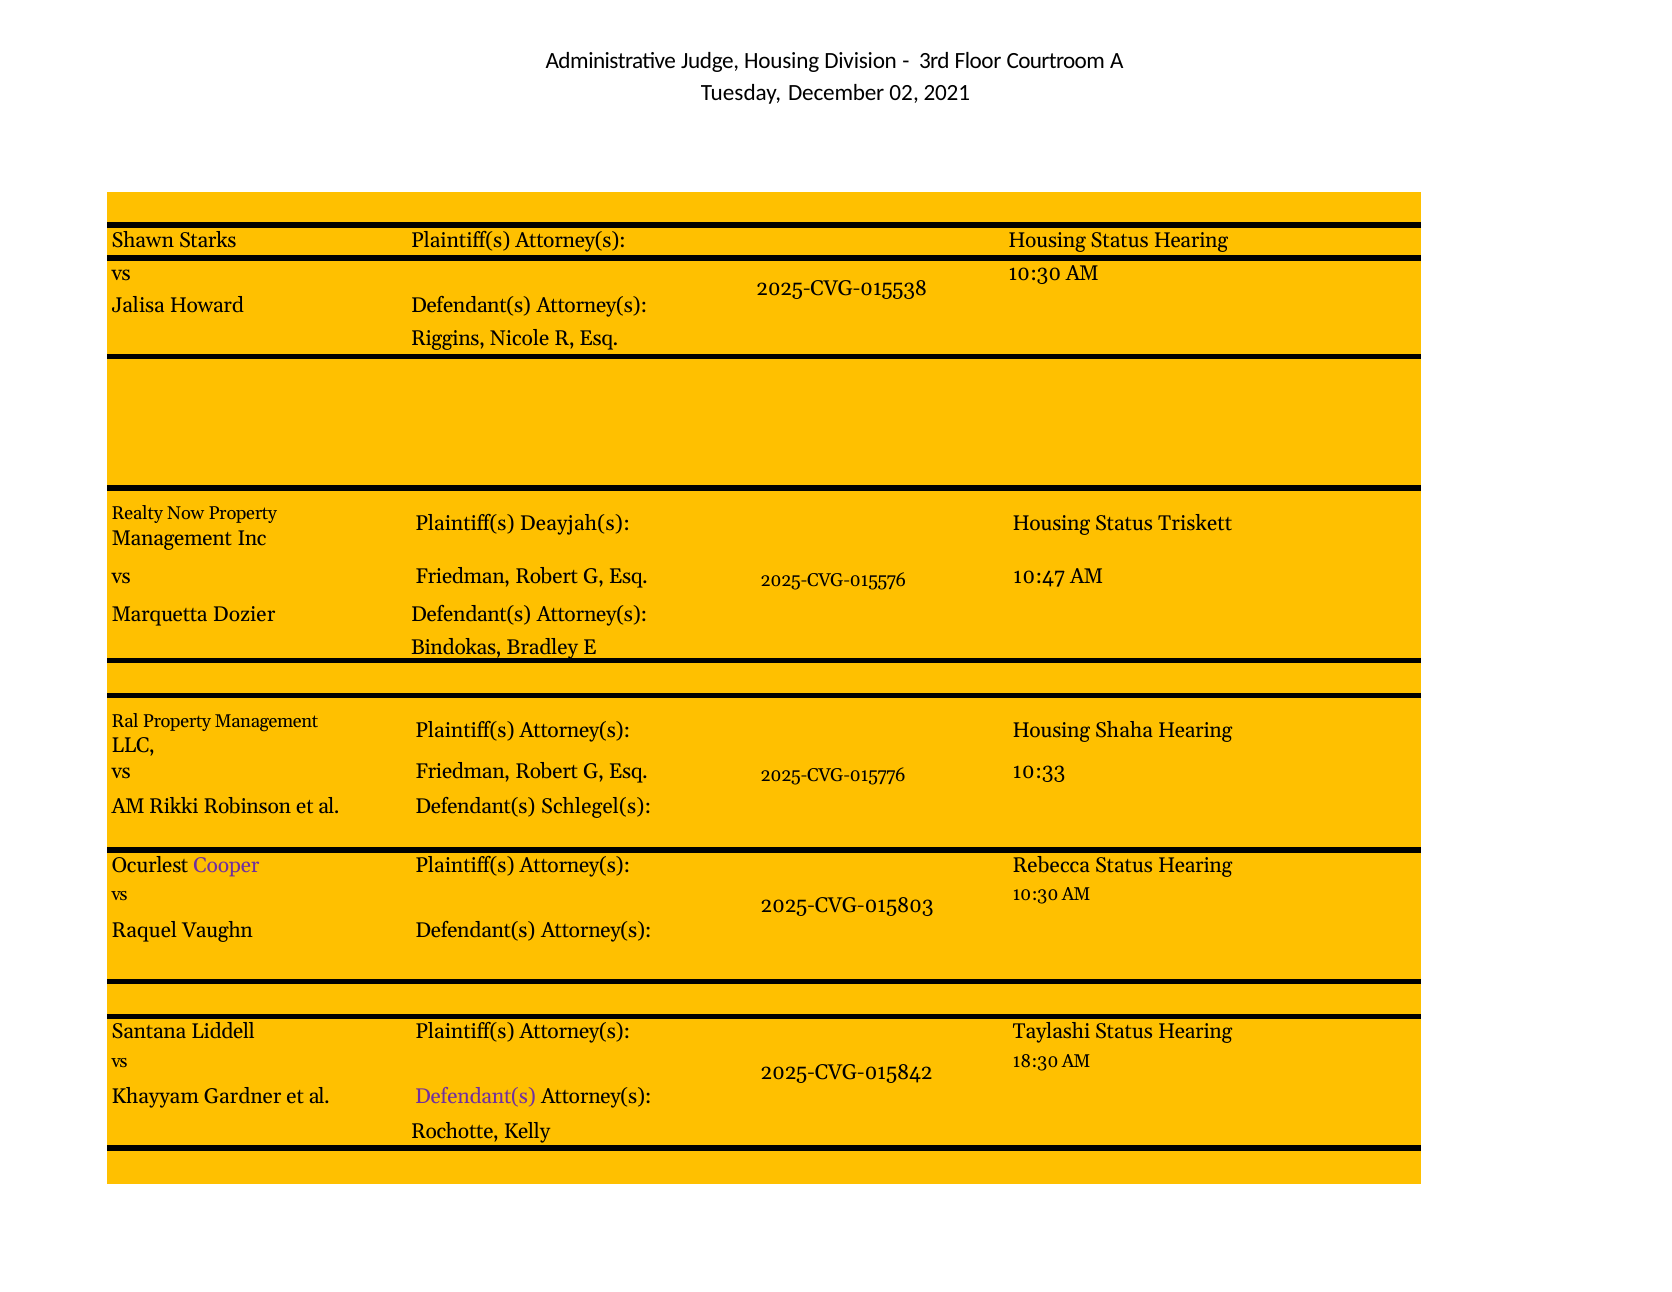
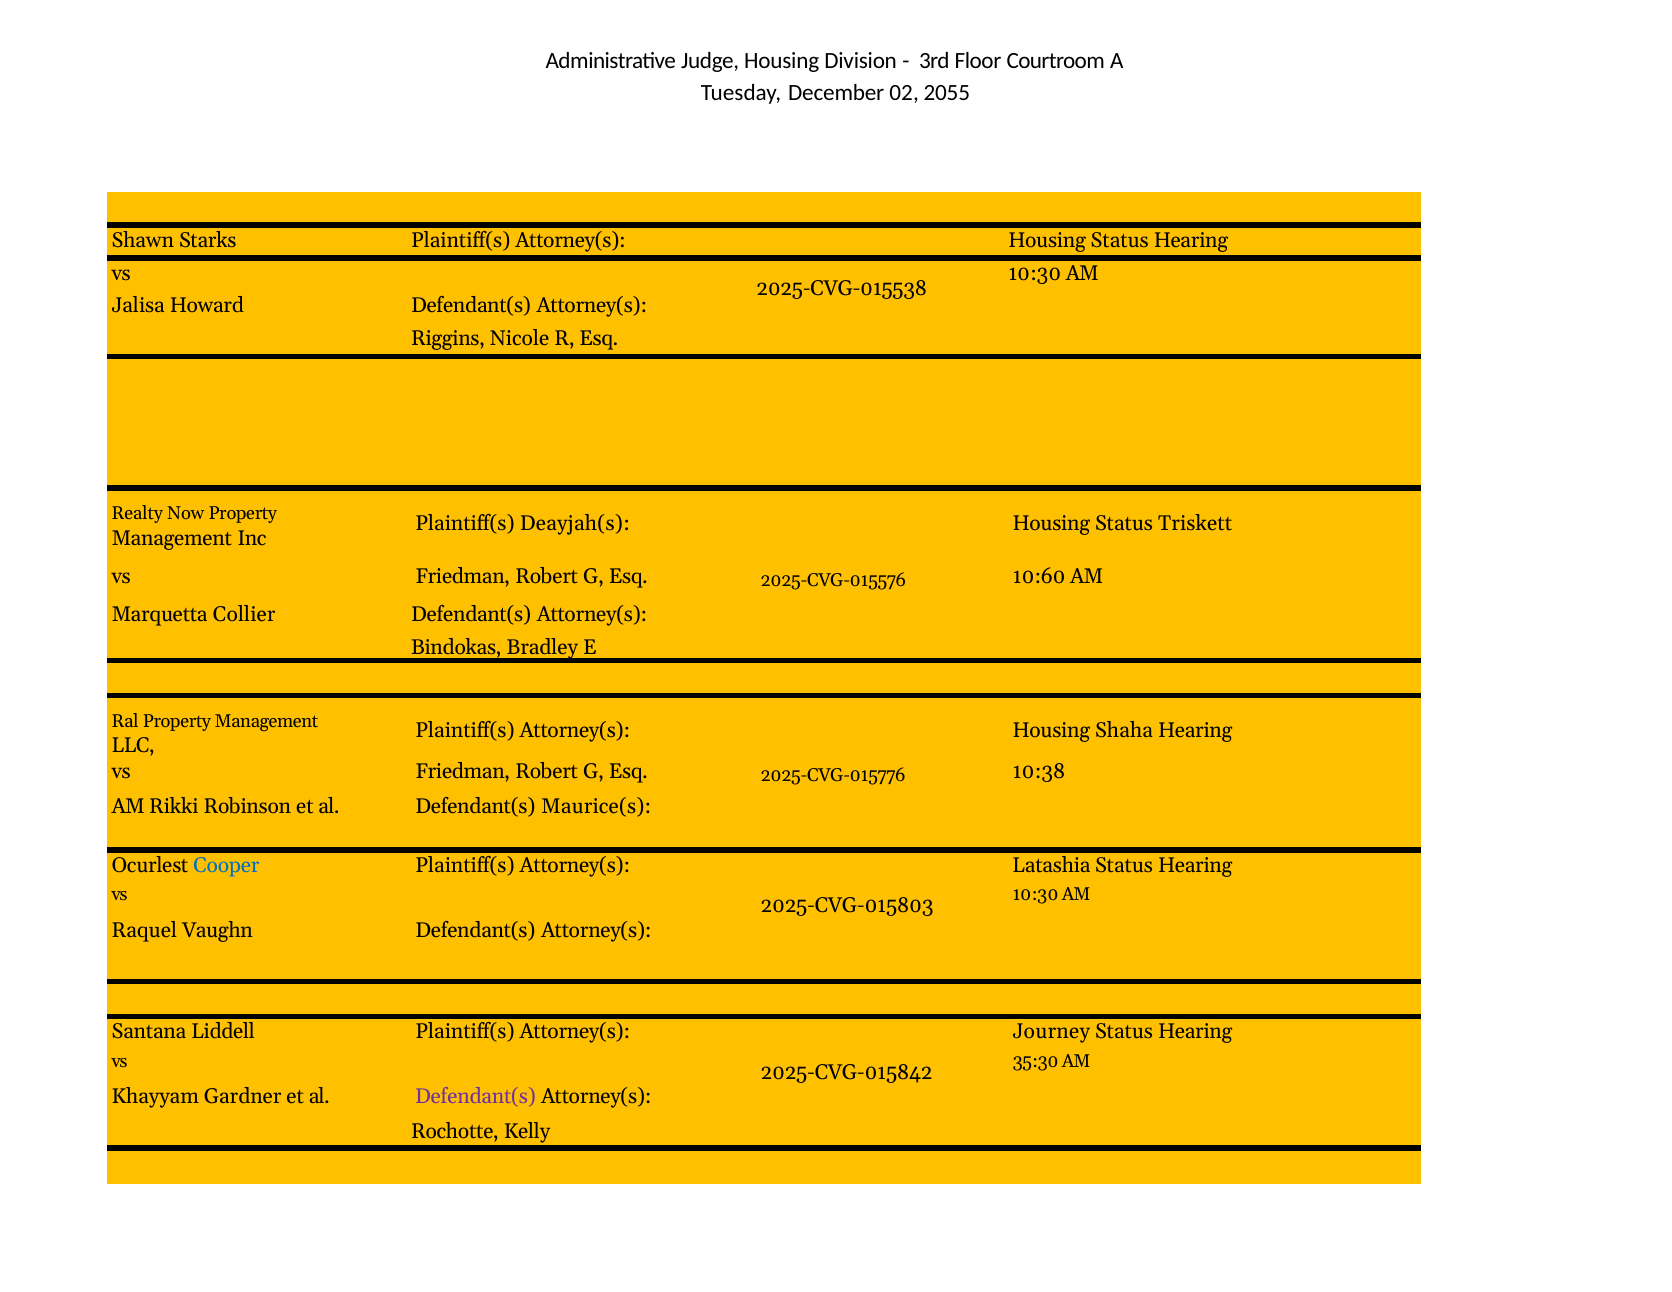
2021: 2021 -> 2055 (947, 93)
10:47: 10:47 -> 10:60 (1039, 576)
Dozier: Dozier -> Collier (244, 615)
10:33: 10:33 -> 10:38 (1039, 771)
Schlegel(s: Schlegel(s -> Maurice(s (596, 807)
Cooper colour: purple -> blue (226, 865)
Rebecca: Rebecca -> Latashia (1051, 865)
Taylashi: Taylashi -> Journey (1051, 1032)
18:30: 18:30 -> 35:30 (1036, 1061)
